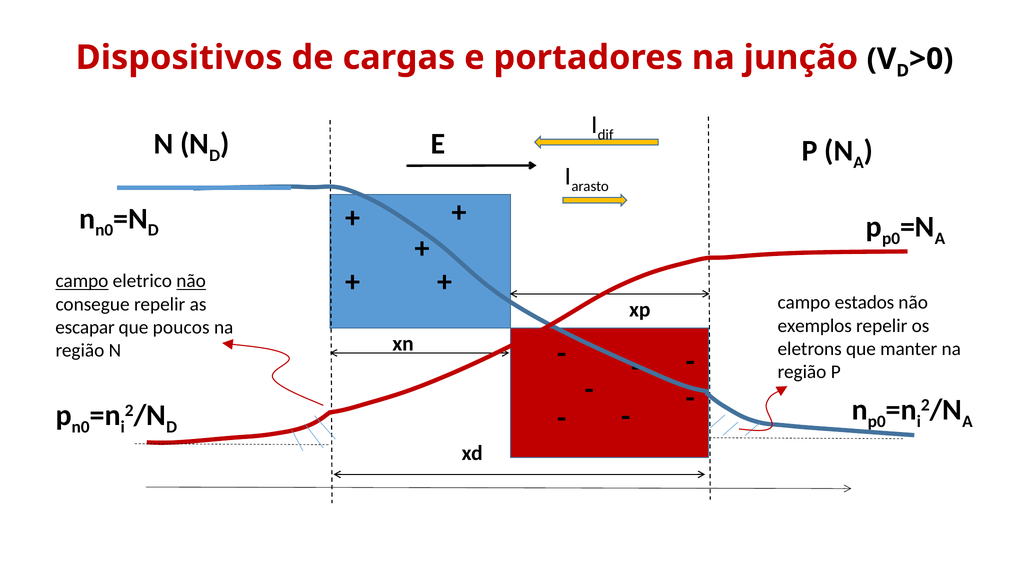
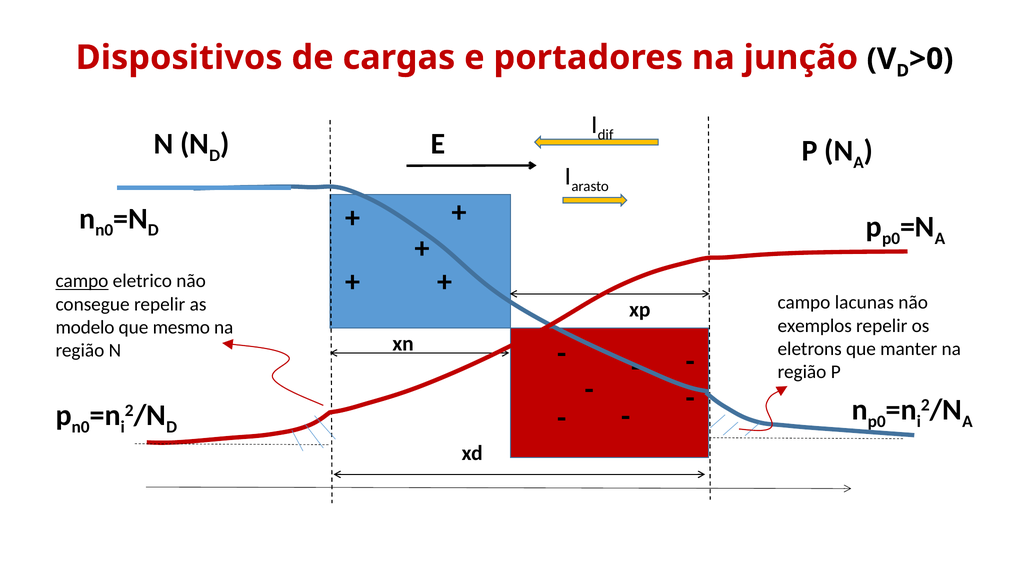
não underline: present -> none (191, 281)
estados: estados -> lacunas (864, 303)
escapar: escapar -> modelo (85, 327)
poucos: poucos -> mesmo (181, 327)
